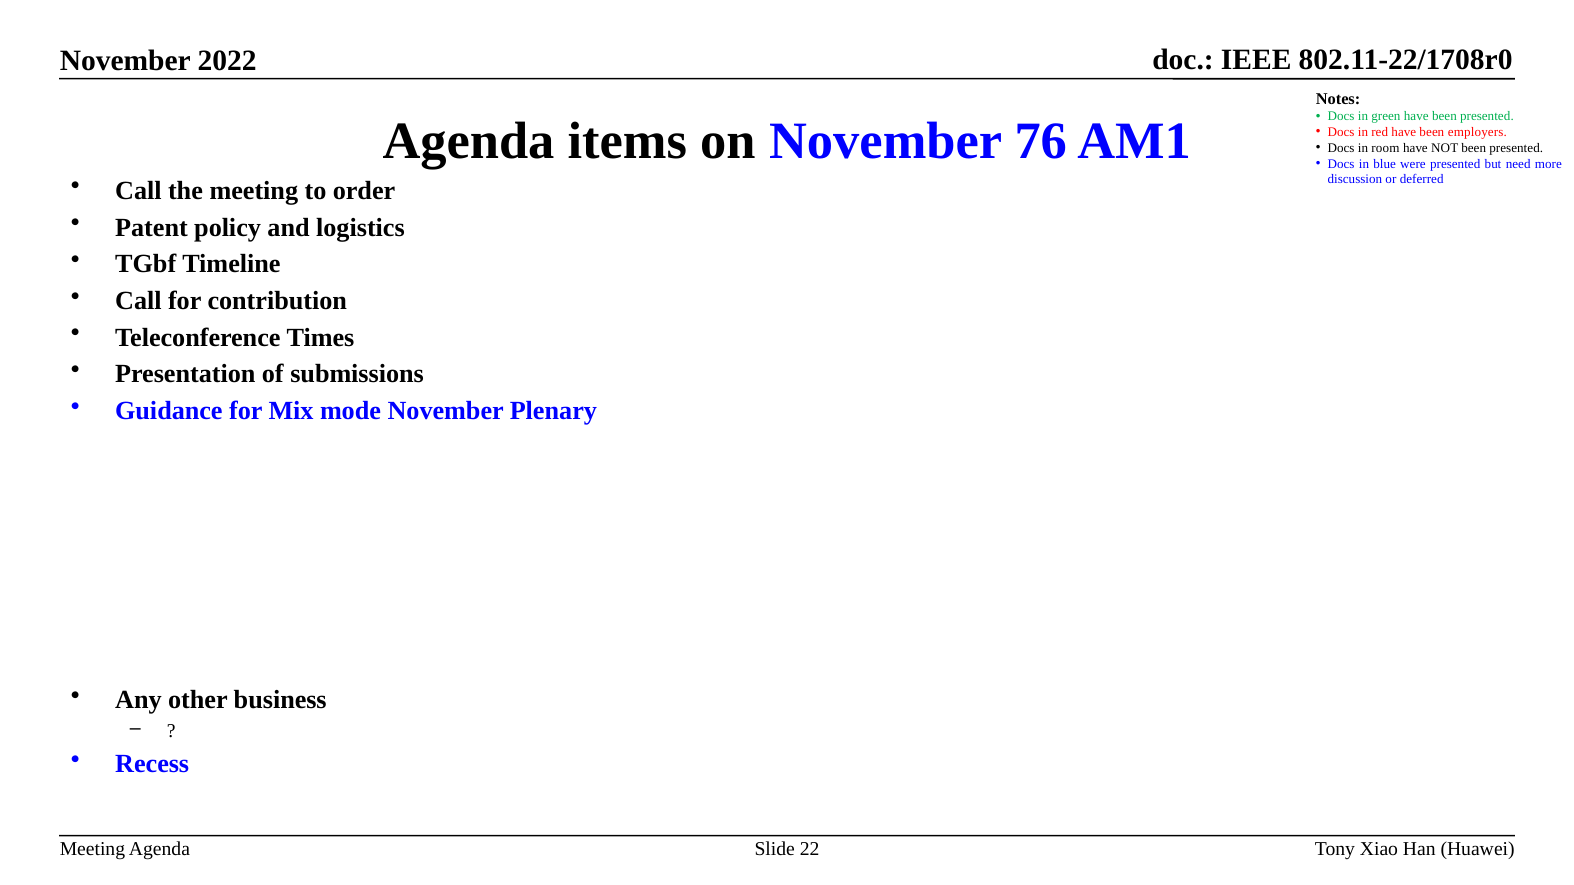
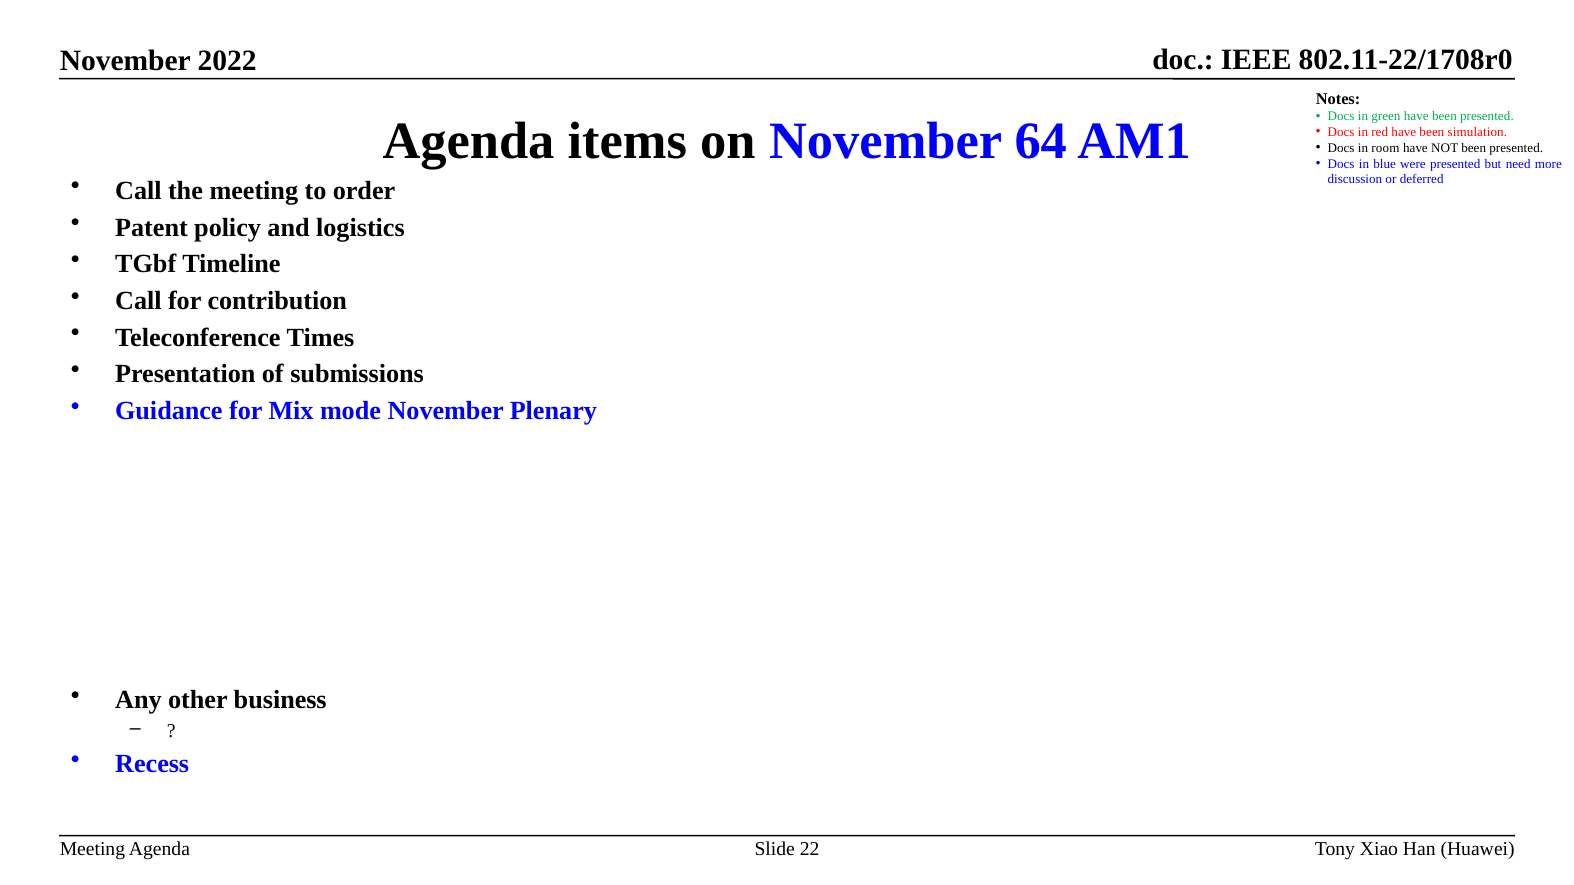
76: 76 -> 64 (1041, 141)
employers: employers -> simulation (1477, 132)
